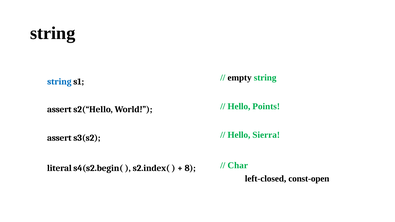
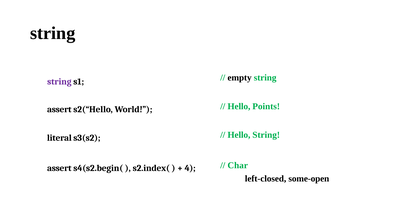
string colour: blue -> purple (59, 82)
Hello Sierra: Sierra -> String (266, 135)
assert: assert -> literal (59, 138)
literal: literal -> assert (59, 168)
8: 8 -> 4 (190, 168)
const-open: const-open -> some-open (309, 179)
